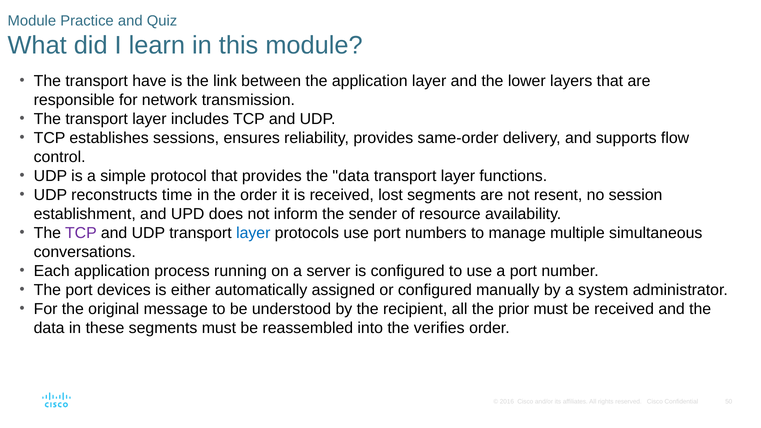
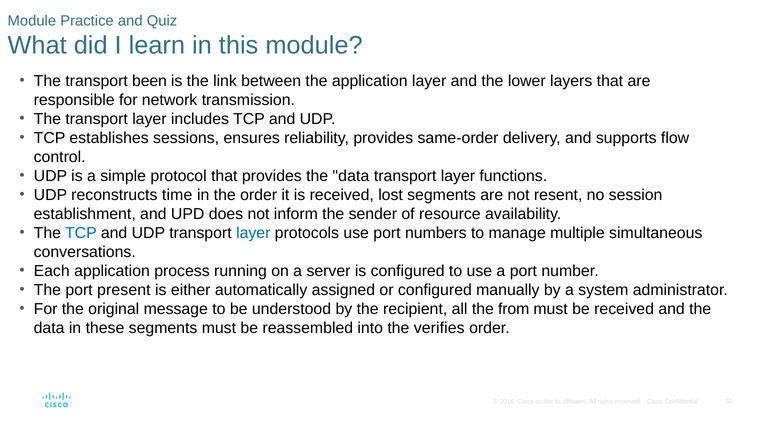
have: have -> been (149, 81)
TCP colour: purple -> blue (81, 233)
devices: devices -> present (124, 290)
prior: prior -> from (514, 309)
